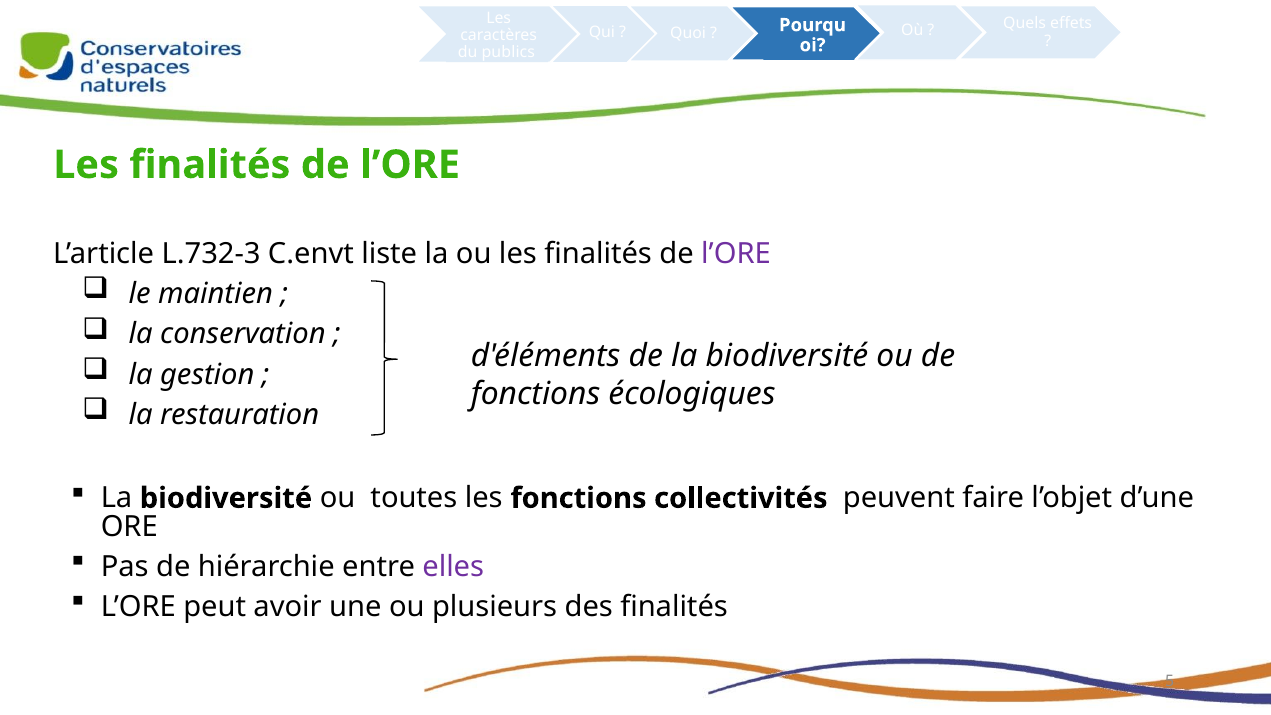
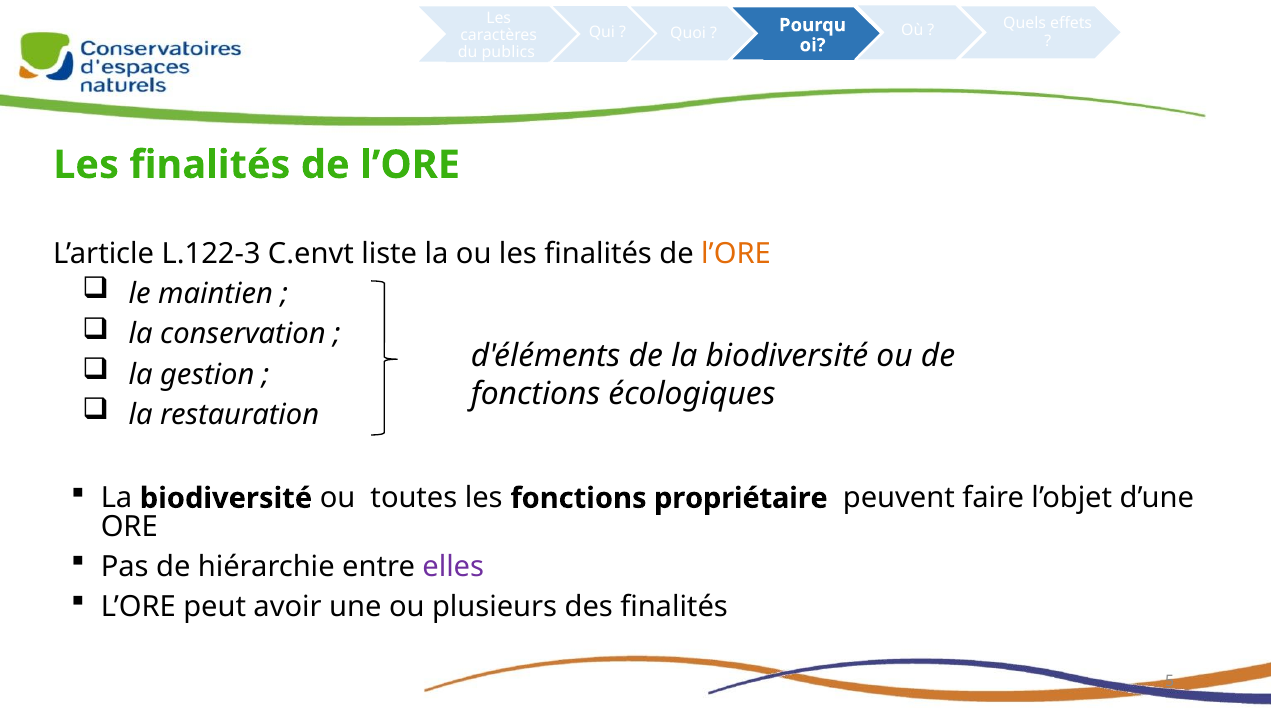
L.732-3: L.732-3 -> L.122-3 (211, 254)
l’ORE colour: purple -> orange (736, 254)
collectivités: collectivités -> propriétaire (741, 498)
